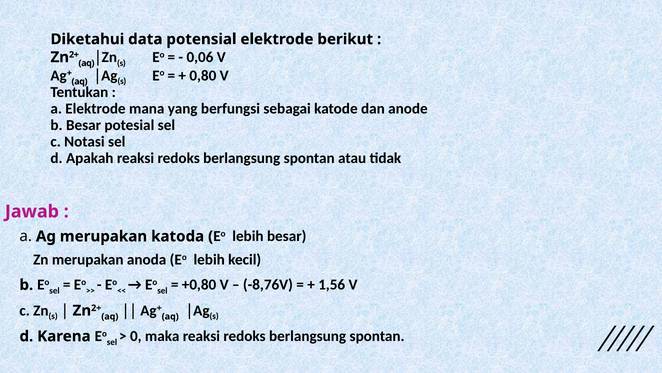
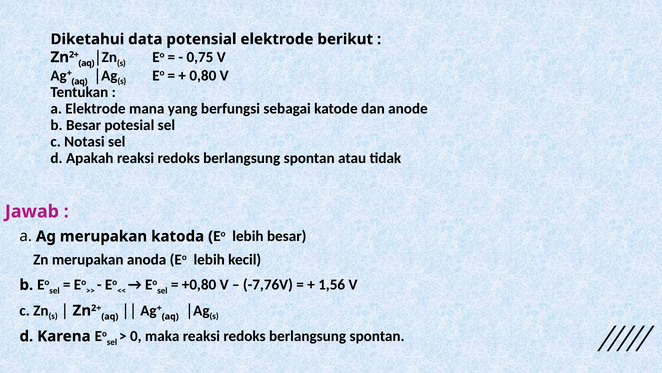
0,06: 0,06 -> 0,75 (200, 57)
-8,76V: -8,76V -> -7,76V (268, 284)
